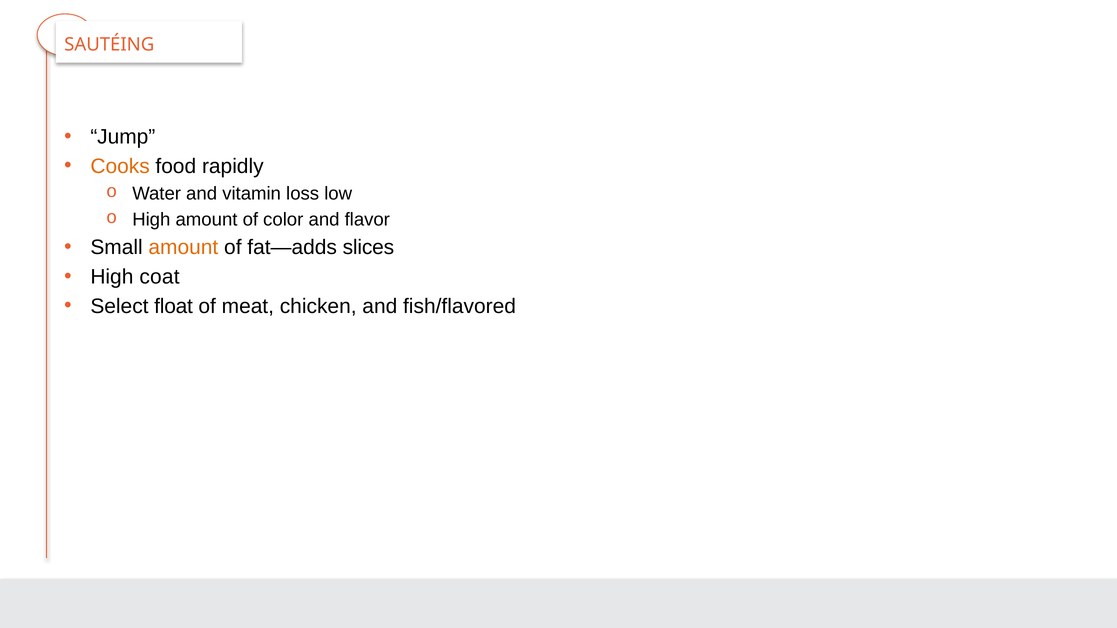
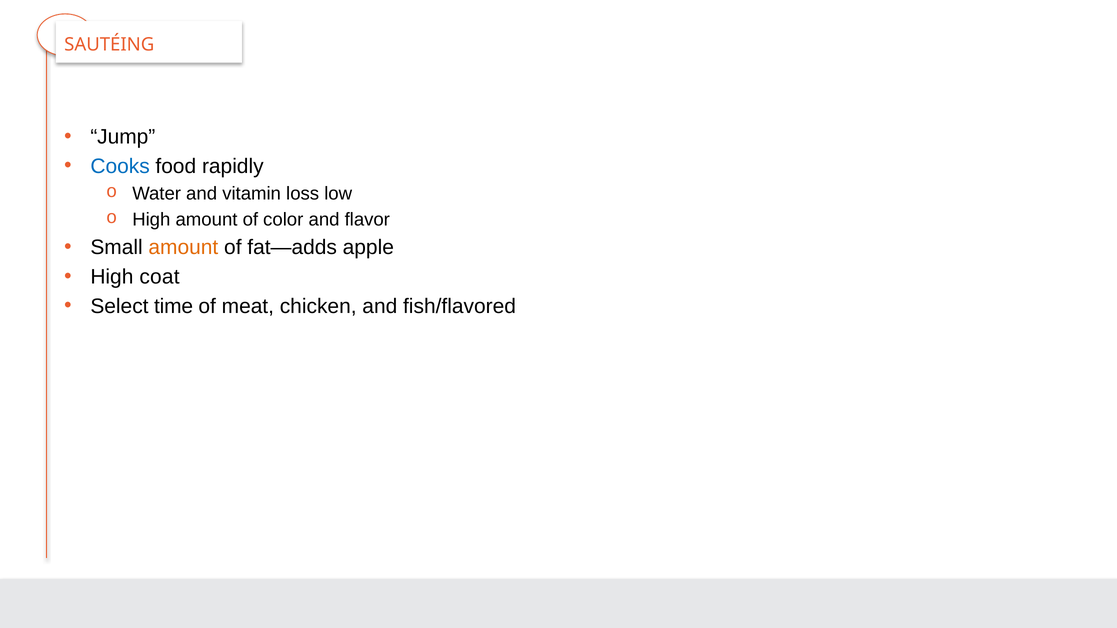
Cooks colour: orange -> blue (120, 166)
slices: slices -> apple (368, 248)
float: float -> time (174, 306)
